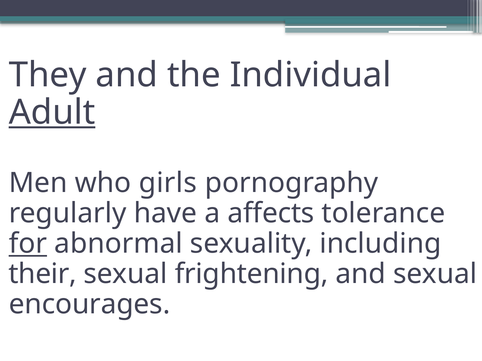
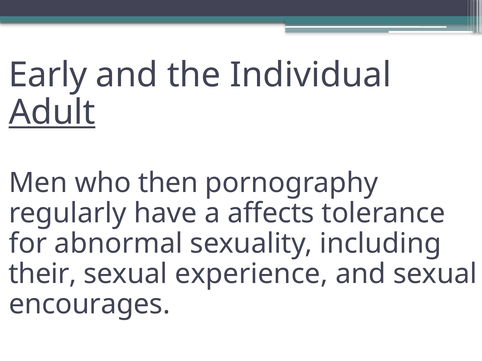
They: They -> Early (48, 75)
girls: girls -> then (168, 183)
for underline: present -> none (28, 244)
frightening: frightening -> experience (251, 274)
